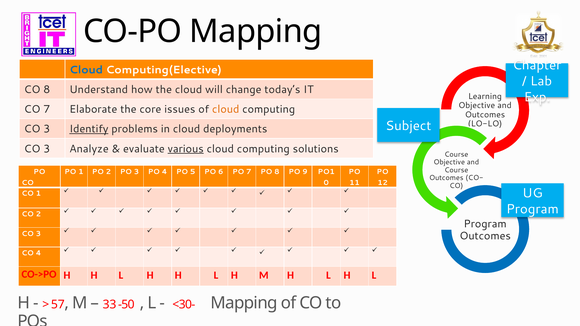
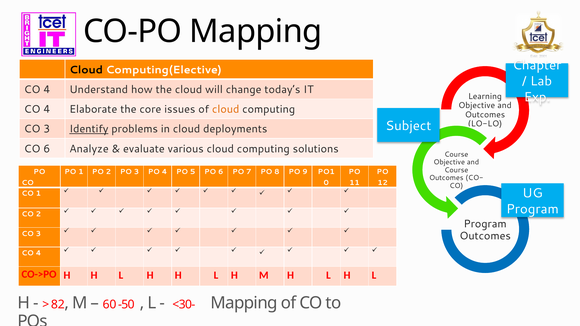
Cloud colour: blue -> black (86, 70)
8: 8 -> 4 (47, 90)
7: 7 -> 4 (47, 109)
3: 3 -> 6 (47, 149)
various underline: present -> none (186, 149)
57: 57 -> 82 (58, 305)
33: 33 -> 60 (110, 305)
